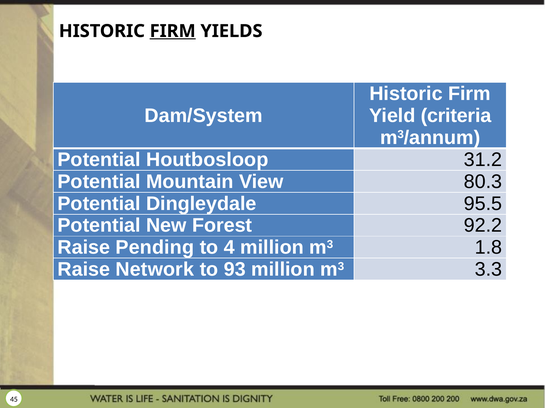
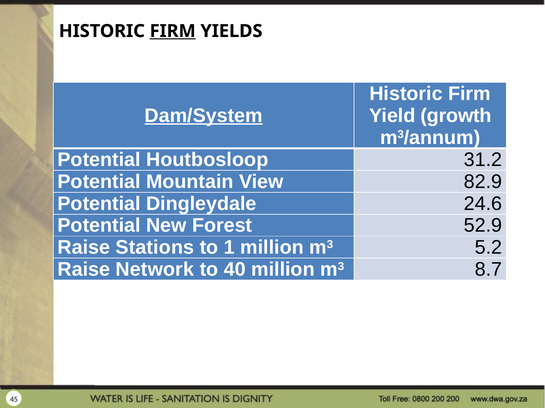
Dam/System underline: none -> present (204, 116)
criteria: criteria -> growth (456, 116)
80.3: 80.3 -> 82.9 (483, 182)
95.5: 95.5 -> 24.6 (483, 204)
92.2: 92.2 -> 52.9 (483, 226)
Pending: Pending -> Stations (155, 248)
4: 4 -> 1 (229, 248)
1.8: 1.8 -> 5.2 (488, 248)
93: 93 -> 40 (235, 270)
3.3: 3.3 -> 8.7 (488, 270)
